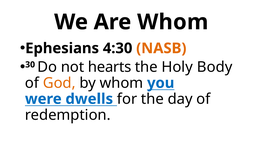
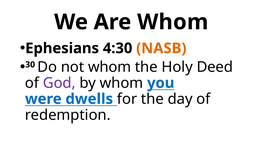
not hearts: hearts -> whom (110, 67)
Body: Body -> Deed (215, 67)
God colour: orange -> purple (59, 83)
